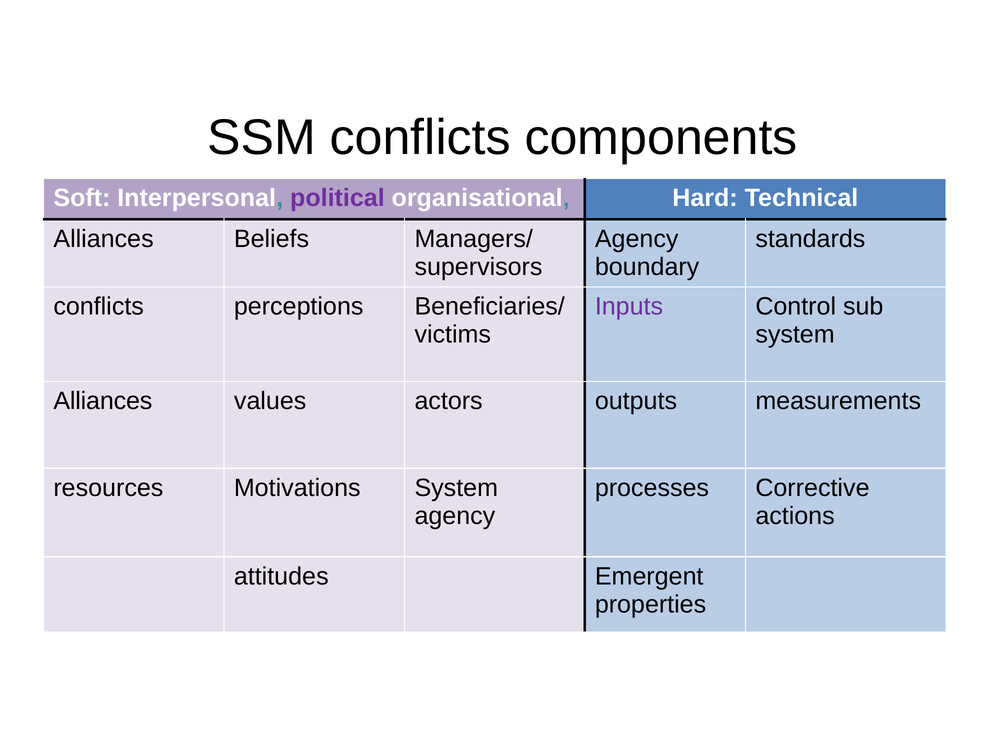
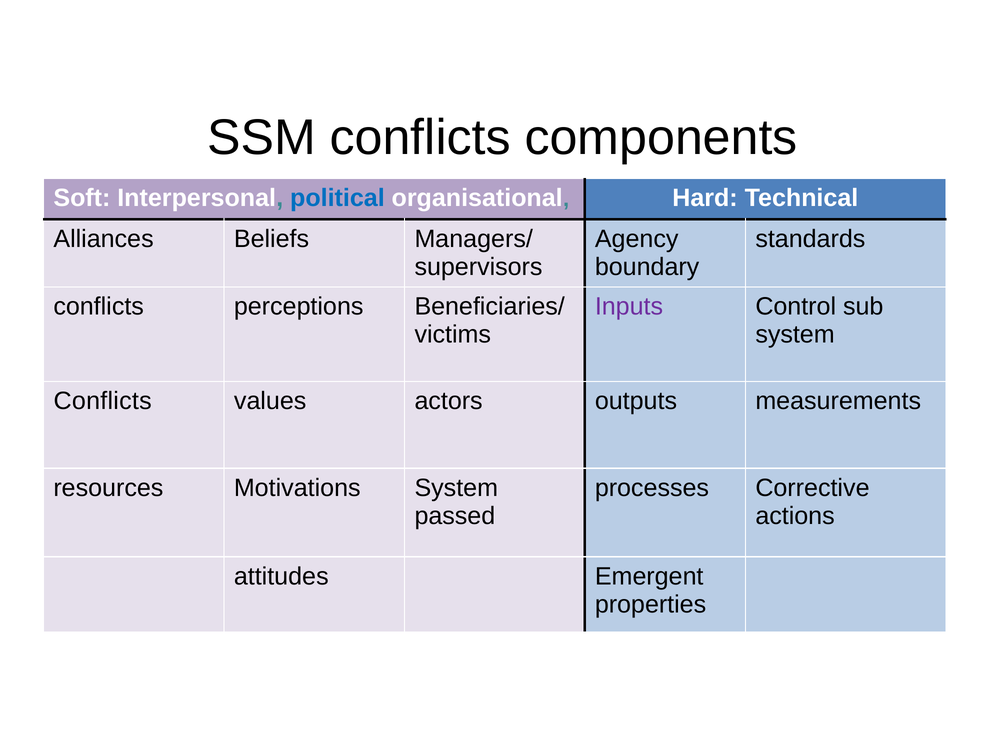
political colour: purple -> blue (337, 198)
Alliances: Alliances -> Conflicts (103, 401)
agency: agency -> passed (455, 516)
